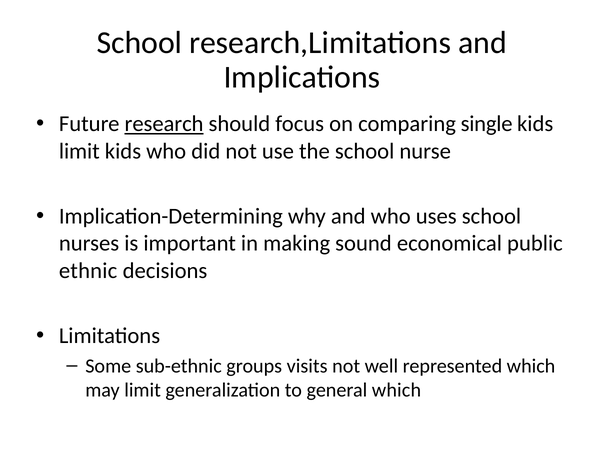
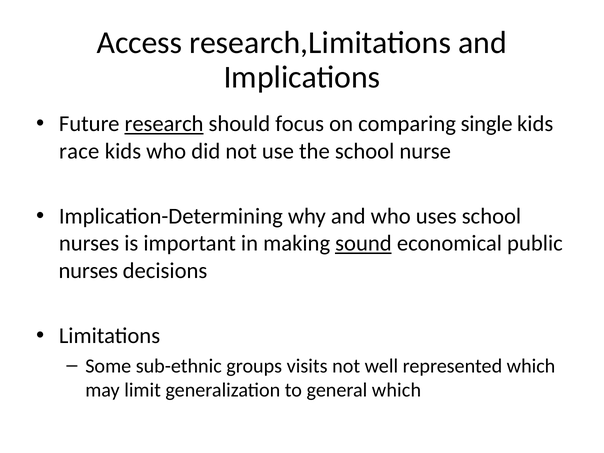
School: School -> Access (140, 43)
limit: limit -> race (79, 151)
sound underline: none -> present (363, 243)
ethnic: ethnic -> nurses (88, 271)
